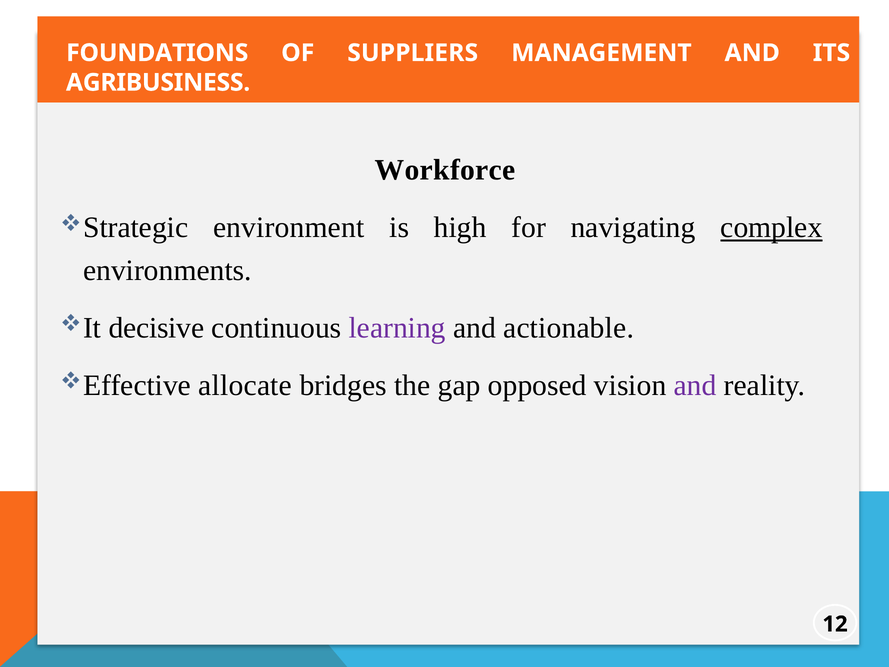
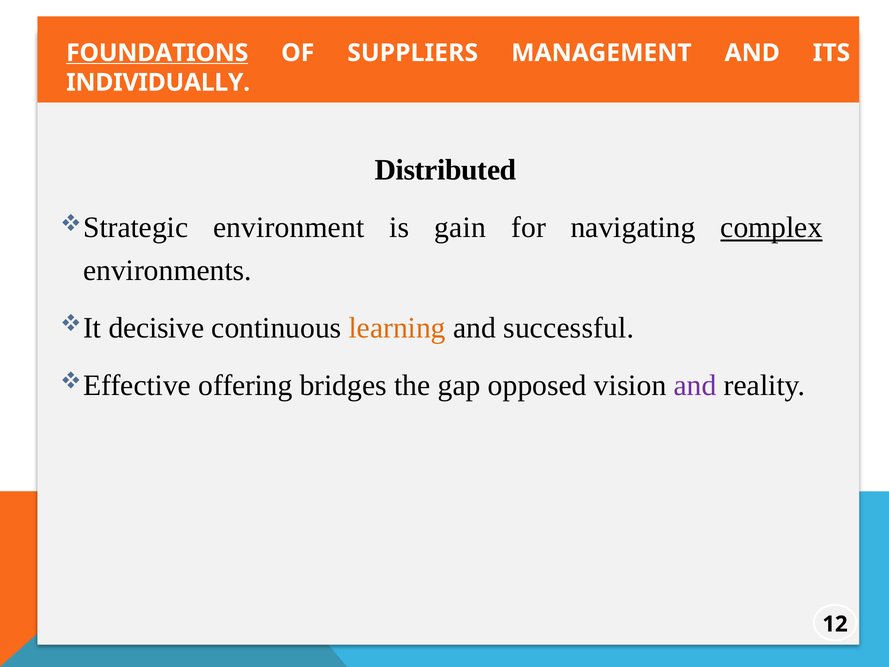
FOUNDATIONS underline: none -> present (157, 53)
AGRIBUSINESS: AGRIBUSINESS -> INDIVIDUALLY (158, 82)
Workforce: Workforce -> Distributed (445, 170)
high: high -> gain (460, 228)
learning colour: purple -> orange (397, 328)
actionable: actionable -> successful (569, 328)
allocate: allocate -> offering (245, 385)
